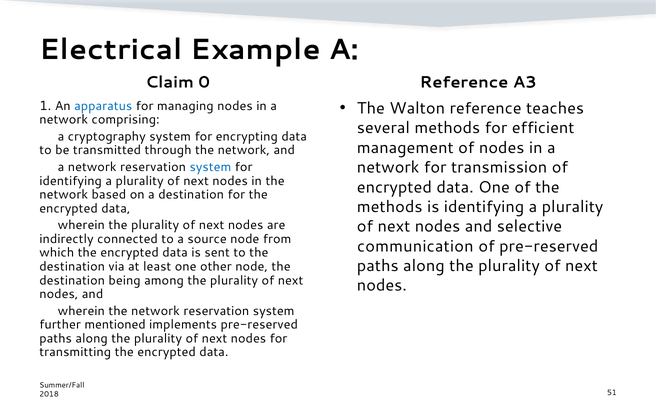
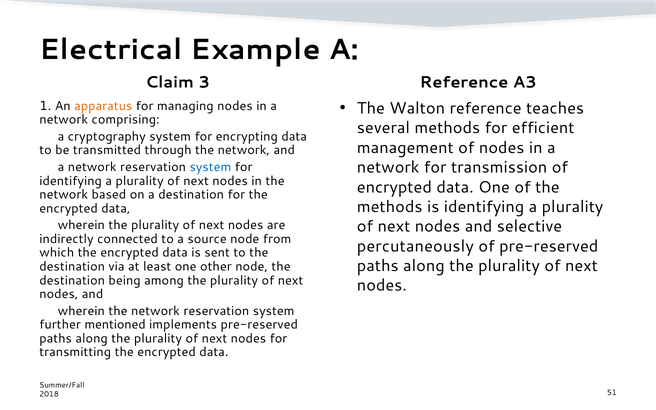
0: 0 -> 3 (204, 83)
apparatus colour: blue -> orange (103, 106)
communication: communication -> percutaneously (415, 246)
